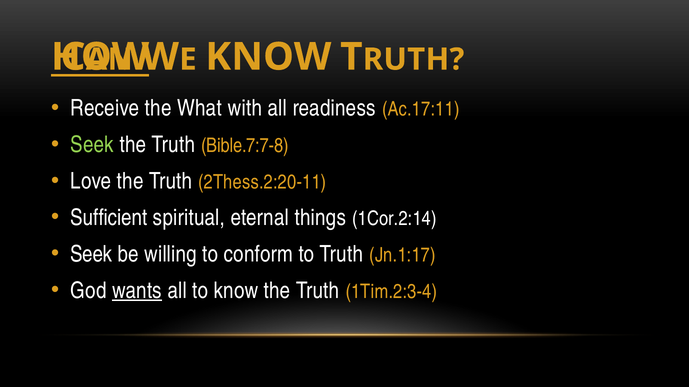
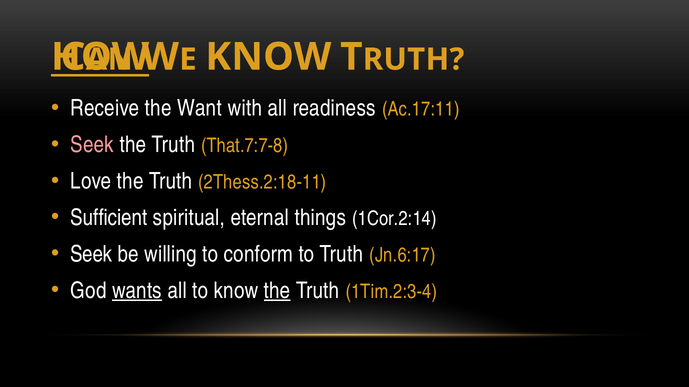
What: What -> Want (200, 108)
Seek colour: light green -> pink (92, 145)
Bible.7:7-8: Bible.7:7-8 -> That.7:7-8 (245, 146)
2Thess.2:20-11: 2Thess.2:20-11 -> 2Thess.2:18-11 (262, 182)
Jn.1:17: Jn.1:17 -> Jn.6:17 (403, 255)
the underline: none -> present (277, 291)
